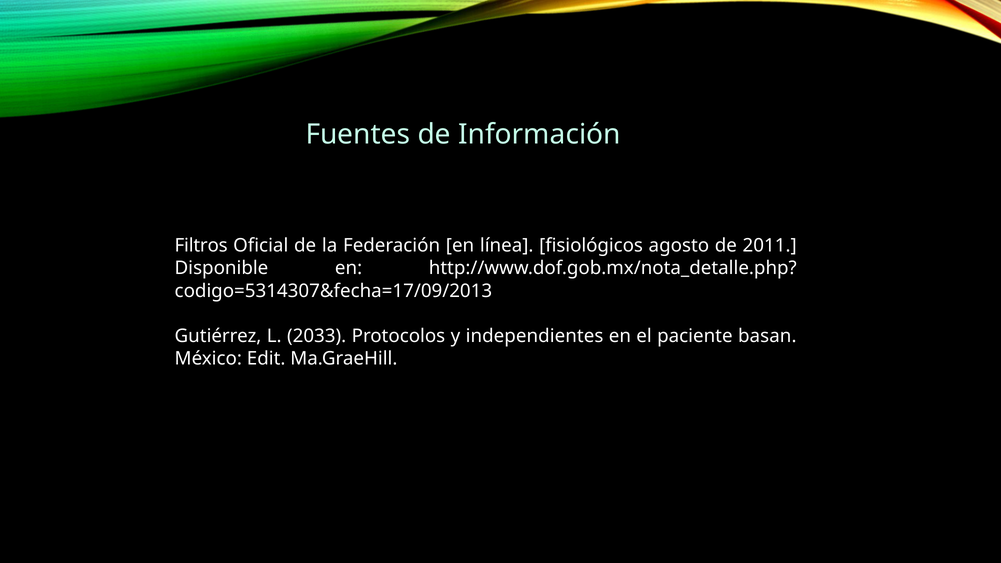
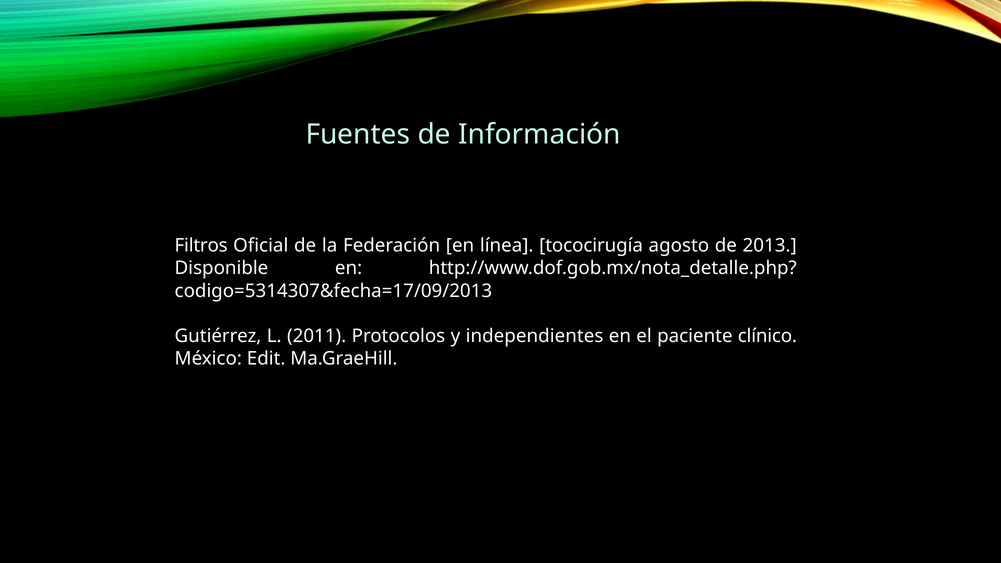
fisiológicos: fisiológicos -> tococirugía (591, 246)
2011: 2011 -> 2013 (770, 246)
2033: 2033 -> 2011 (317, 336)
basan: basan -> clínico (767, 336)
